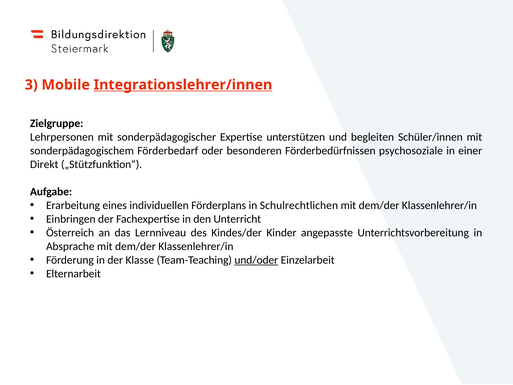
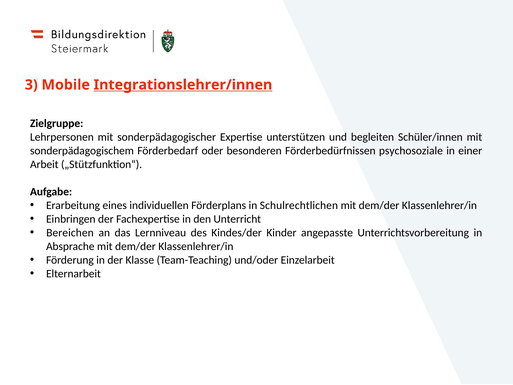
Direkt: Direkt -> Arbeit (44, 164)
Österreich: Österreich -> Bereichen (70, 233)
und/oder underline: present -> none (256, 260)
